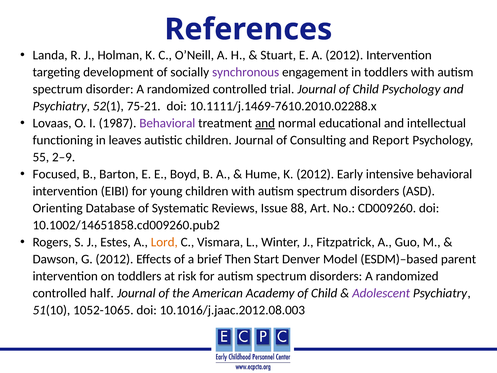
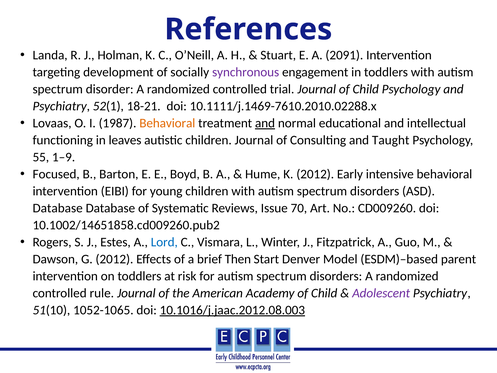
2012: 2012 -> 2091 (344, 55)
75-21: 75-21 -> 18-21 (144, 106)
Behavioral colour: purple -> orange (167, 123)
Report: Report -> Taught (391, 140)
2–9: 2–9 -> 1–9 (64, 157)
Orienting: Orienting -> Database (58, 208)
88: 88 -> 70 (299, 208)
Lord colour: orange -> blue (164, 242)
half: half -> rule (102, 293)
10.1016/j.jaac.2012.08.003 underline: none -> present (232, 310)
